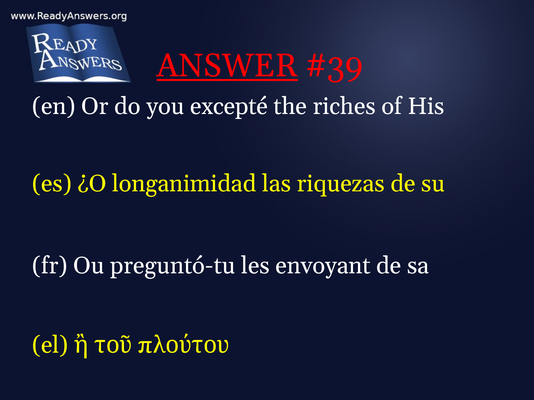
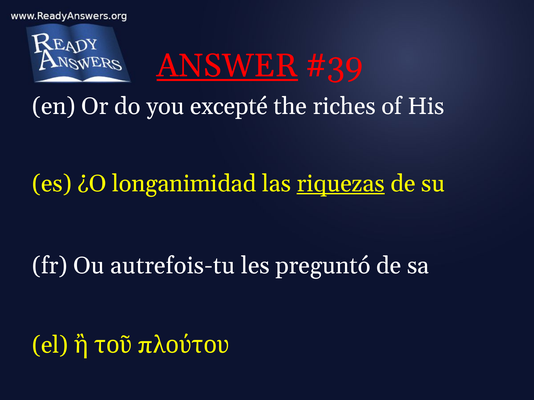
riquezas underline: none -> present (341, 184)
preguntó-tu: preguntó-tu -> autrefois-tu (173, 266)
envoyant: envoyant -> preguntó (323, 266)
